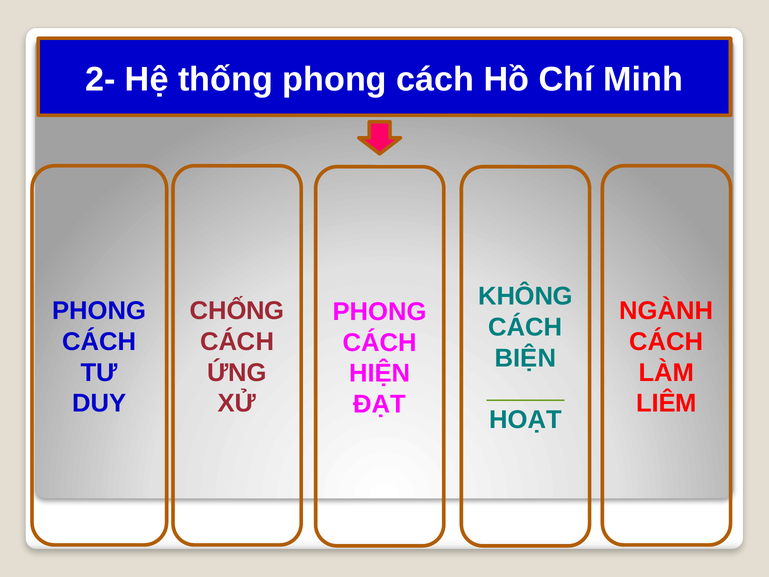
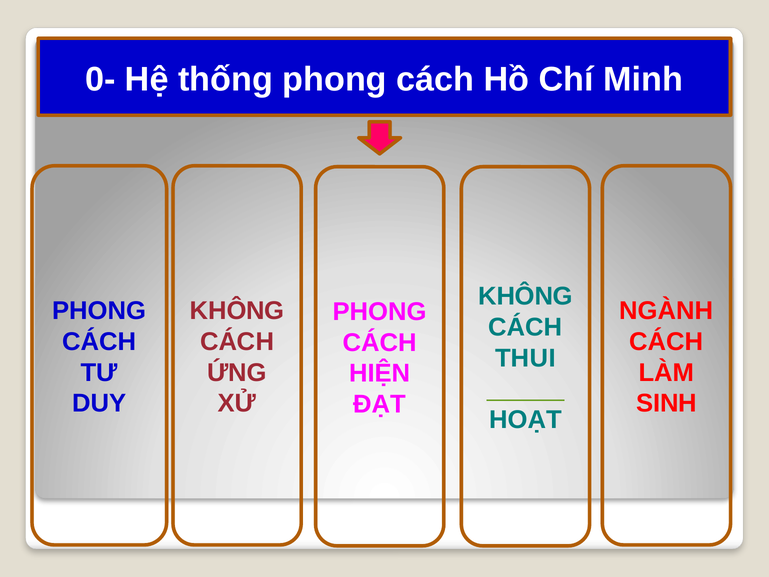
2-: 2- -> 0- (100, 79)
CHỐNG: CHỐNG -> KHÔNG (237, 311)
BIỆN: BIỆN -> THUI (525, 358)
LIÊM: LIÊM -> SINH (667, 403)
